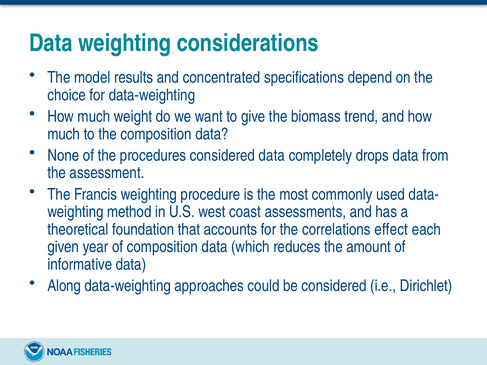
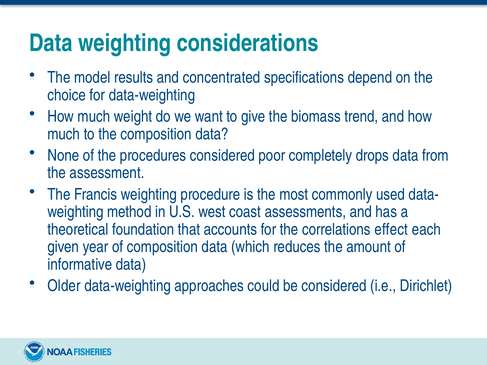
considered data: data -> poor (272, 156)
Along: Along -> Older (64, 286)
